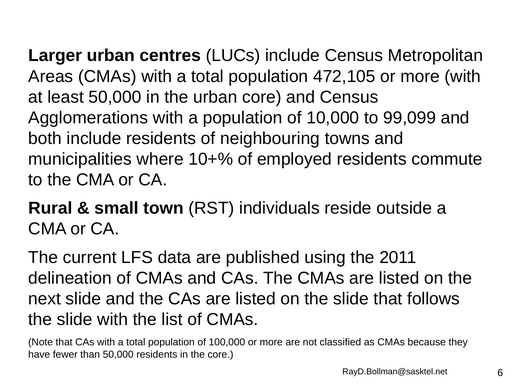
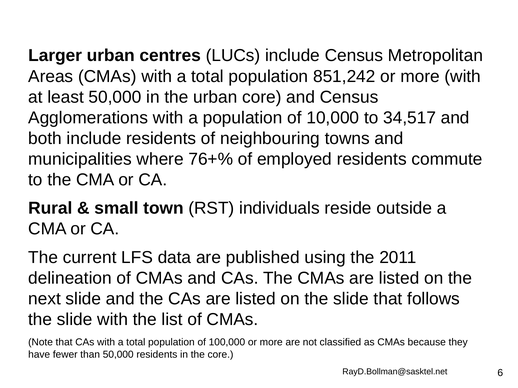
472,105: 472,105 -> 851,242 (344, 76)
99,099: 99,099 -> 34,517 (410, 118)
10+%: 10+% -> 76+% (211, 159)
